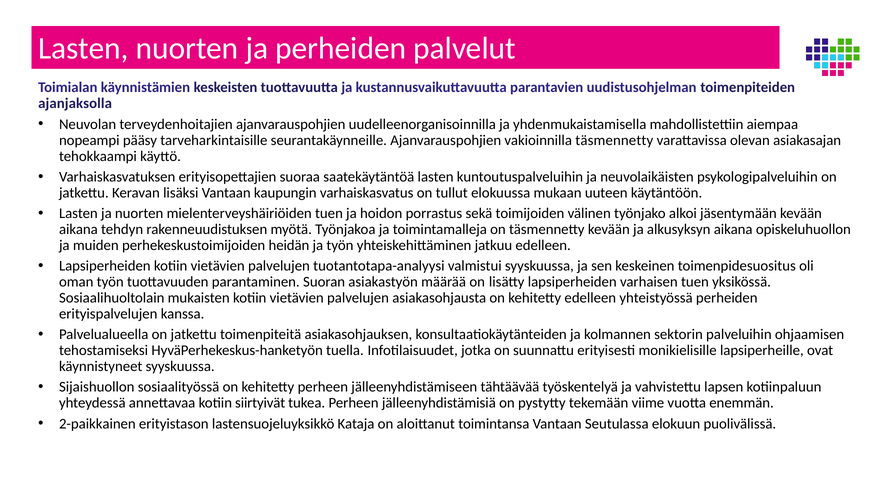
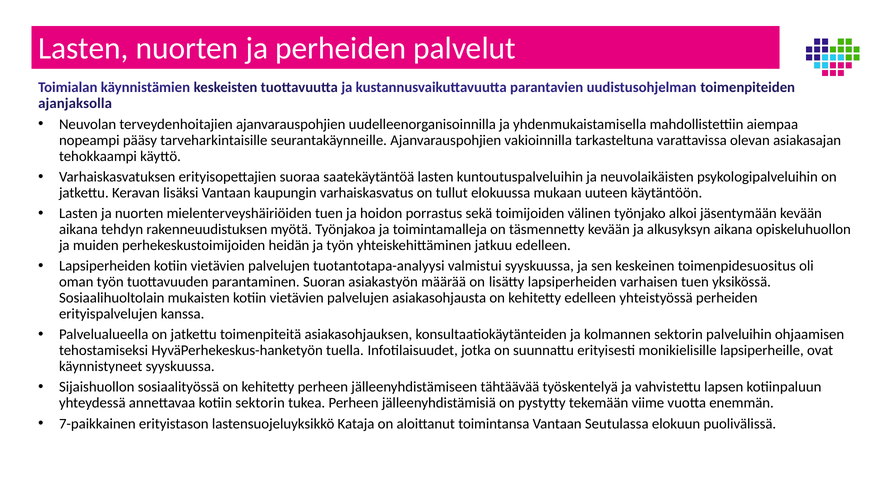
vakioinnilla täsmennetty: täsmennetty -> tarkasteltuna (614, 140)
kotiin siirtyivät: siirtyivät -> sektorin (260, 403)
2-paikkainen: 2-paikkainen -> 7-paikkainen (97, 424)
